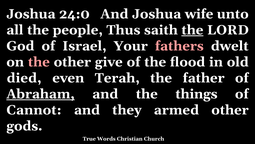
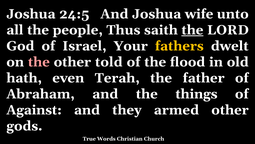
24:0: 24:0 -> 24:5 (74, 14)
fathers colour: pink -> yellow (179, 46)
give: give -> told (109, 62)
died: died -> hath (24, 78)
Abraham underline: present -> none (41, 94)
Cannot: Cannot -> Against (34, 110)
